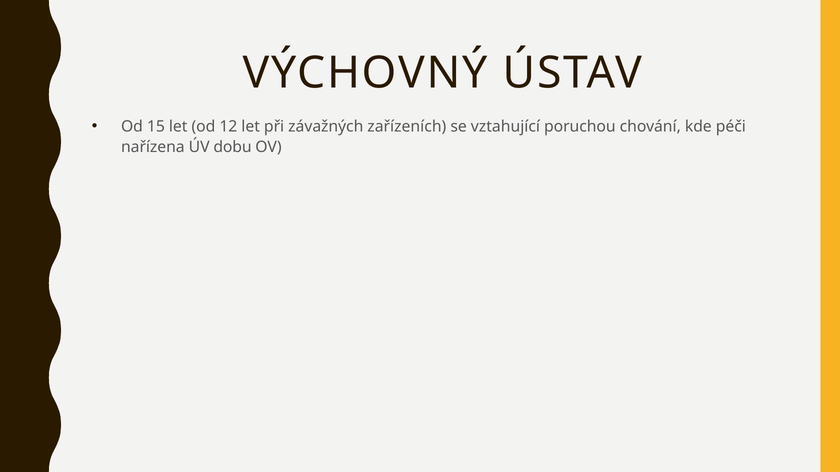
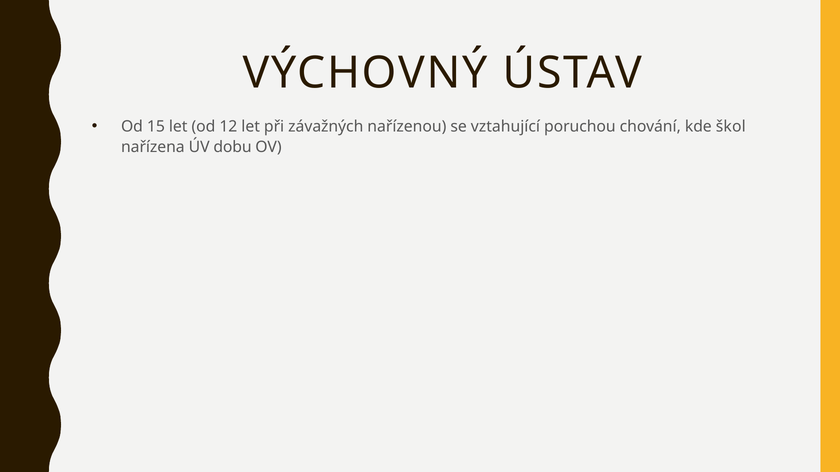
zařízeních: zařízeních -> nařízenou (407, 127)
péči: péči -> škol (731, 127)
